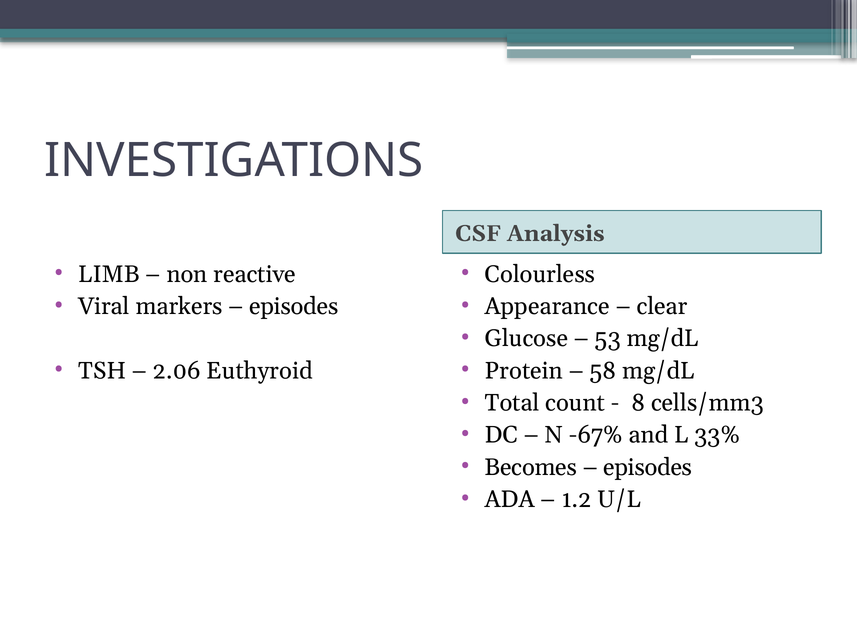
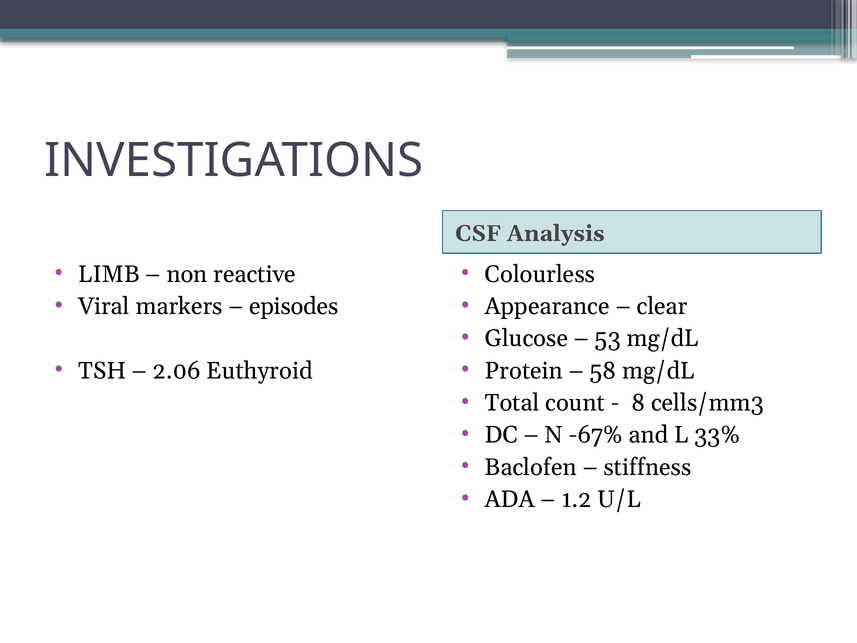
Becomes: Becomes -> Baclofen (531, 467)
episodes: episodes -> stiffness (648, 467)
